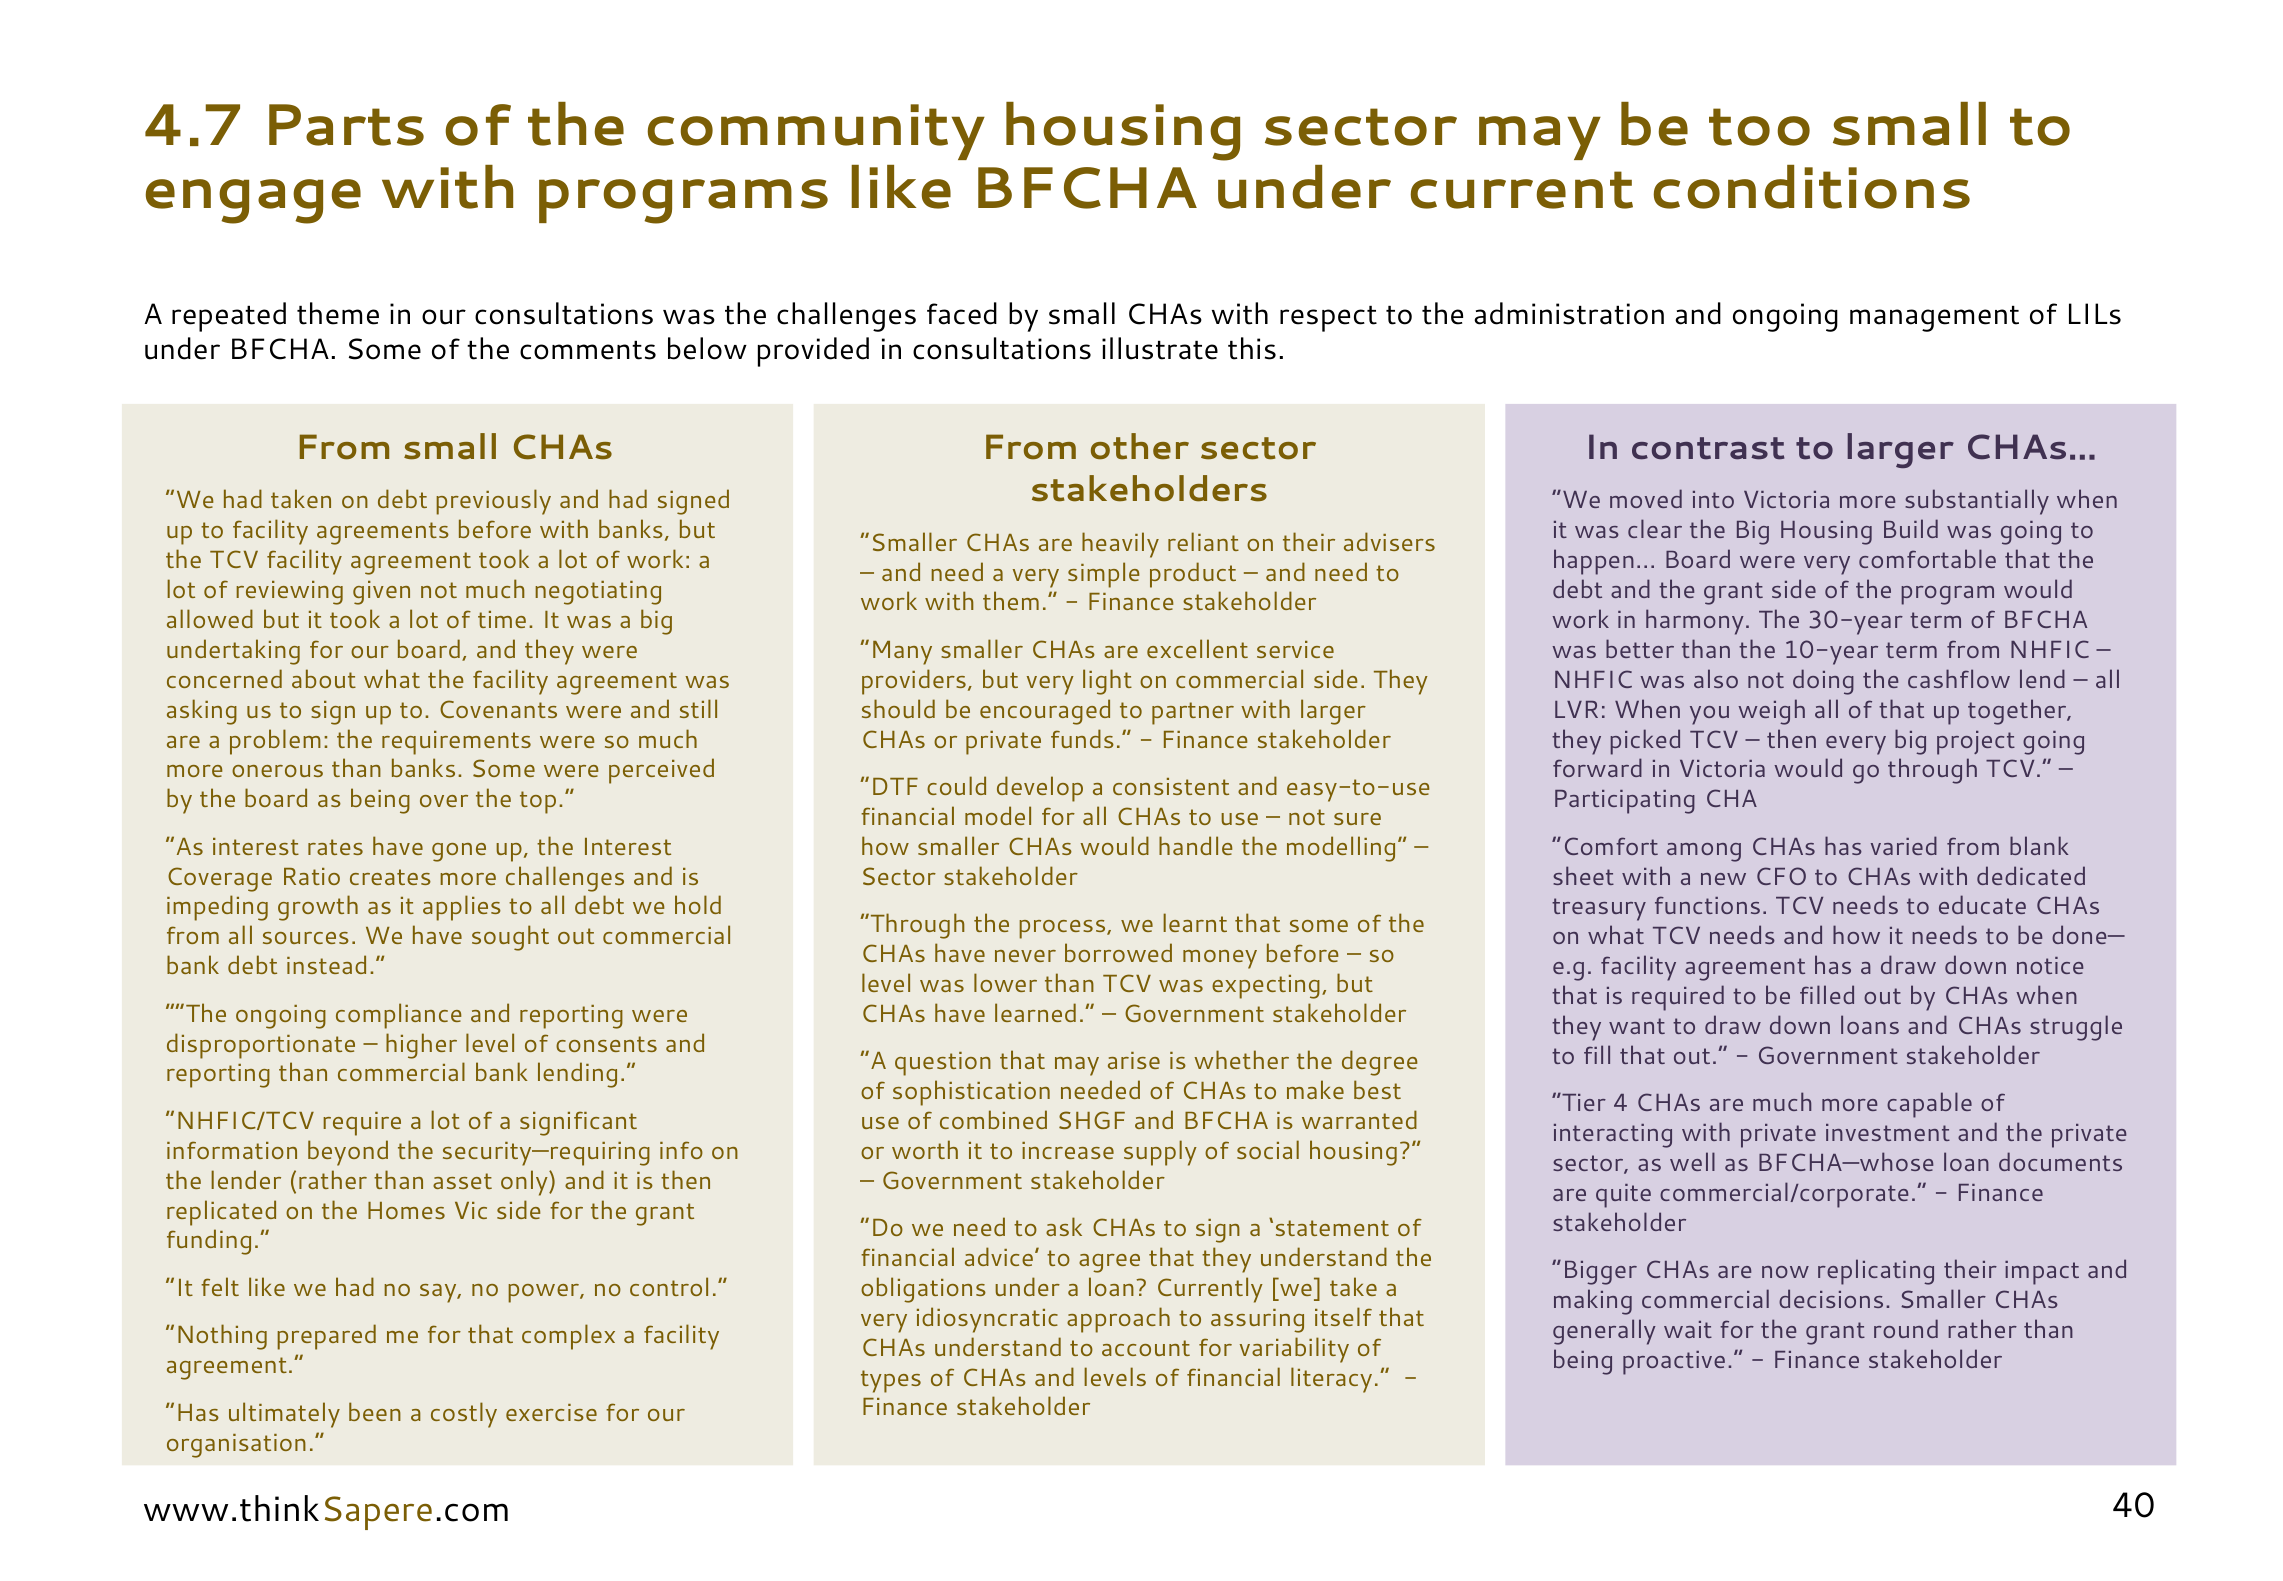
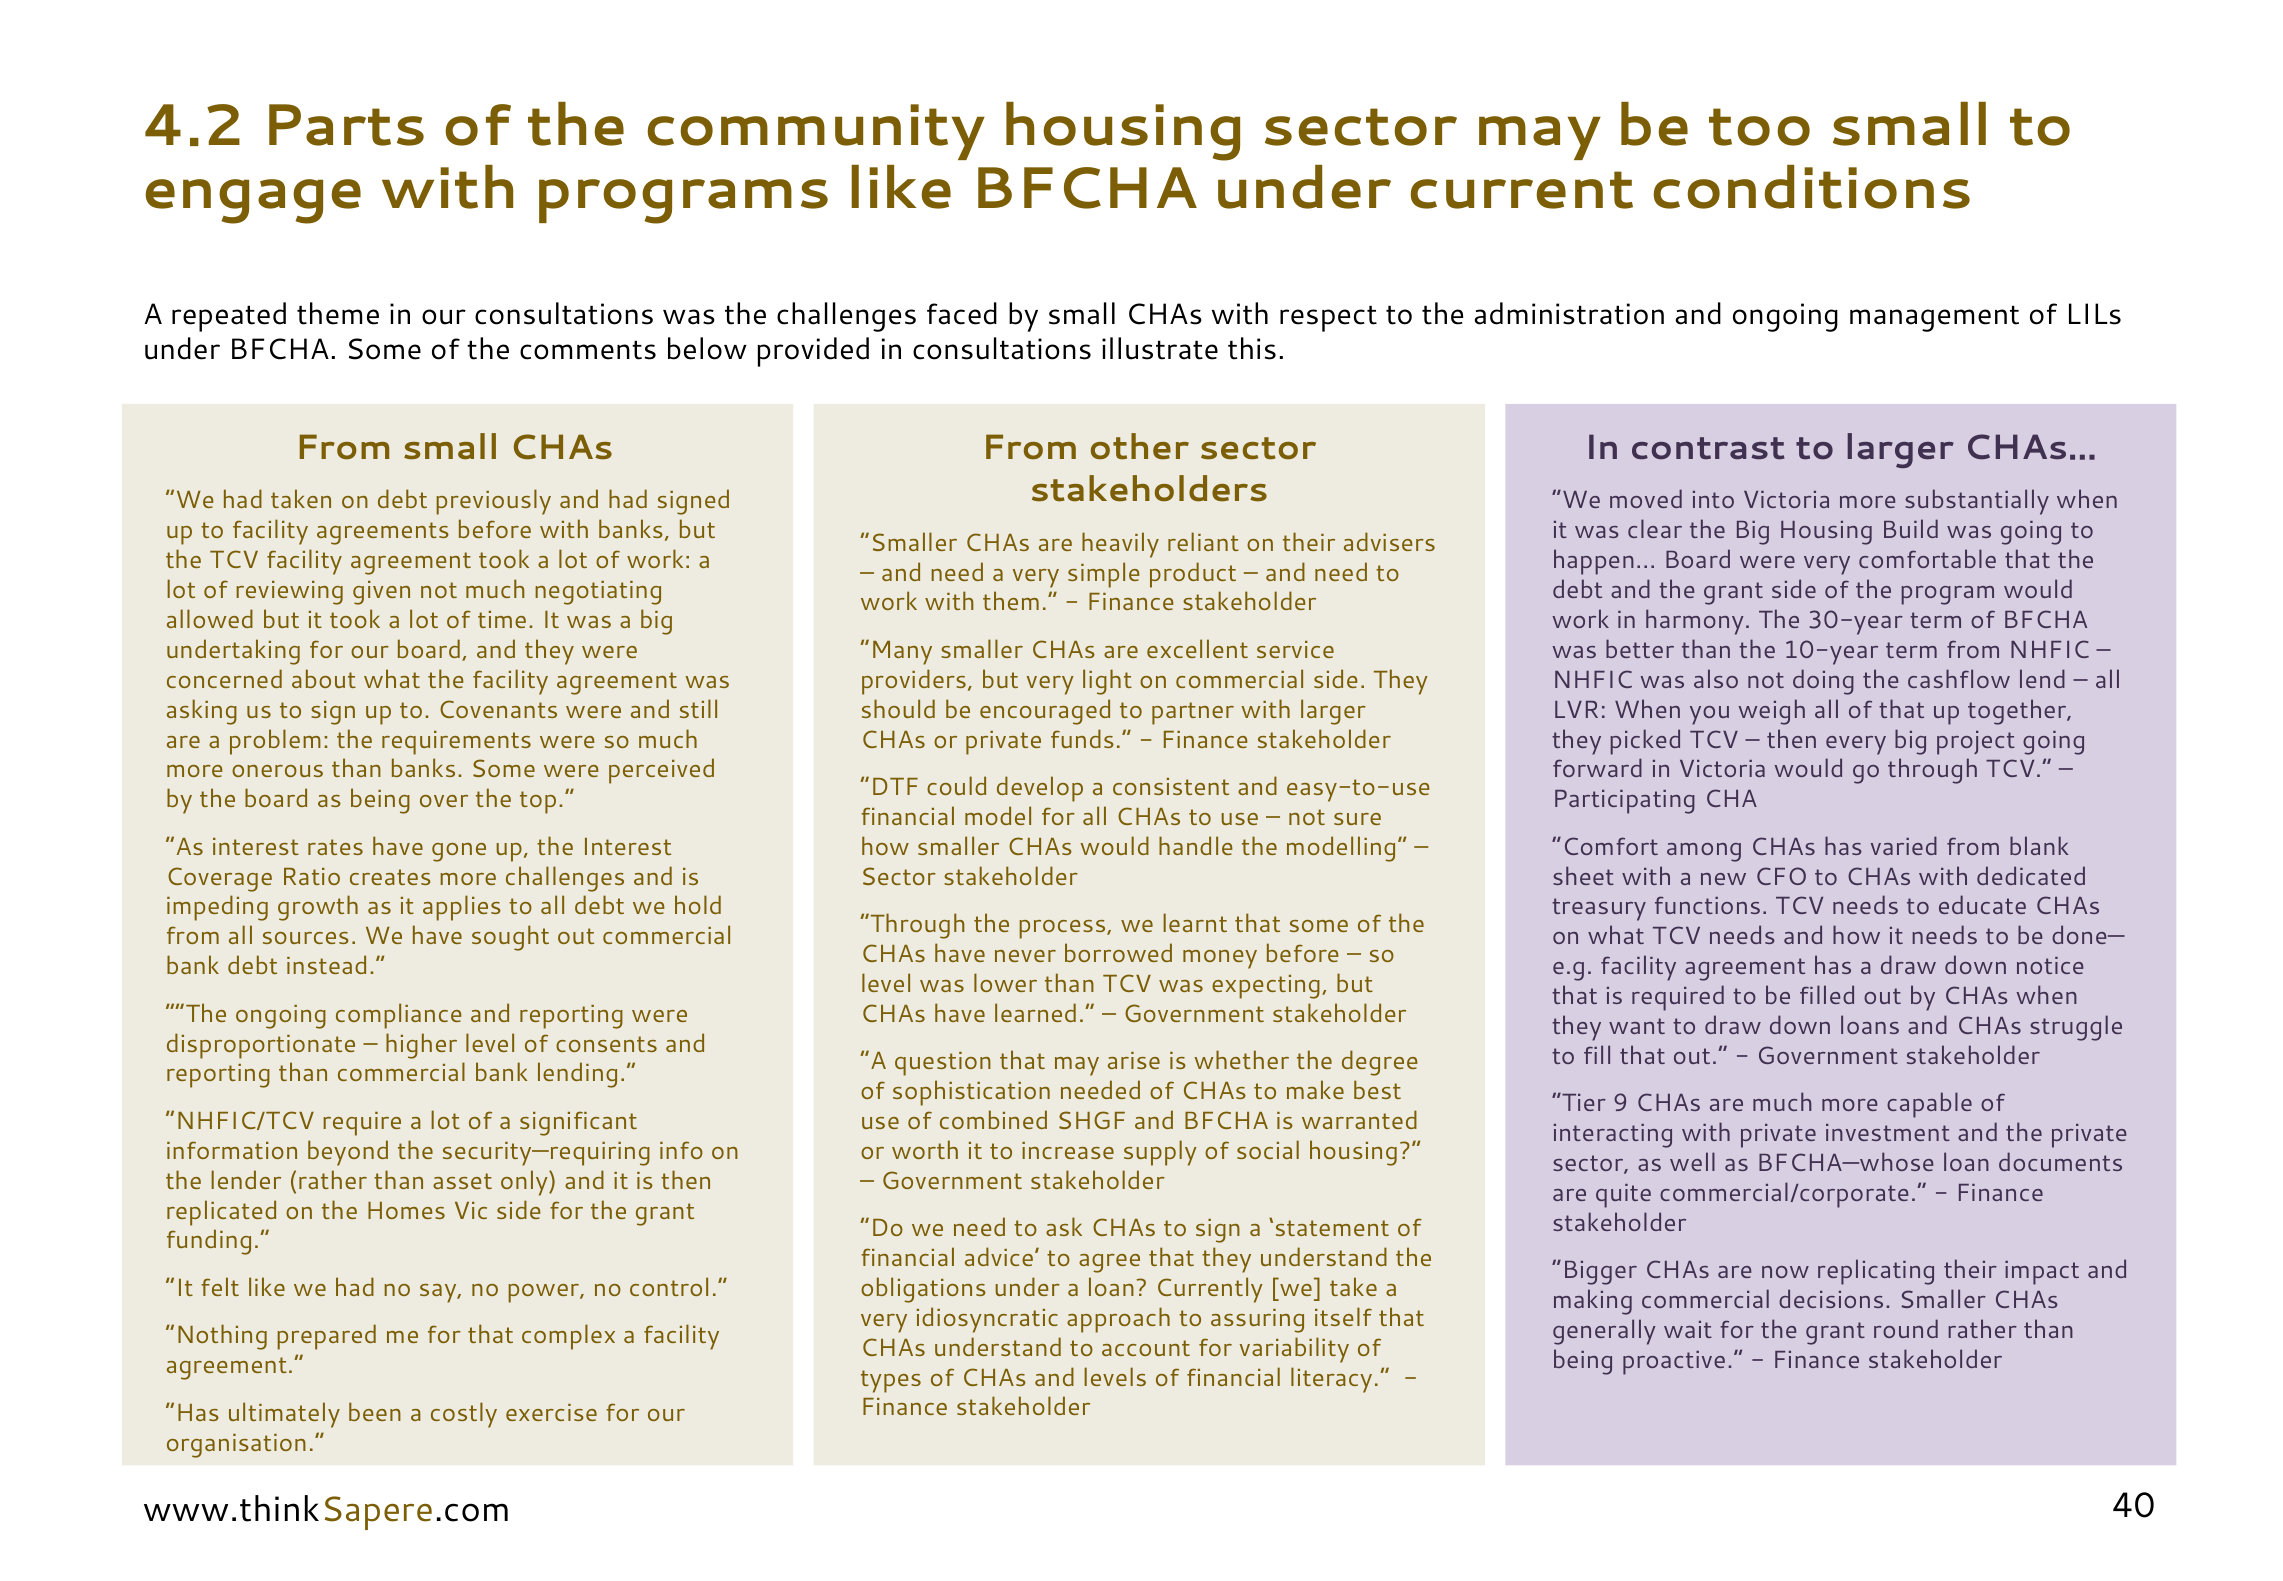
4.7: 4.7 -> 4.2 (194, 126)
4: 4 -> 9 (1621, 1103)
